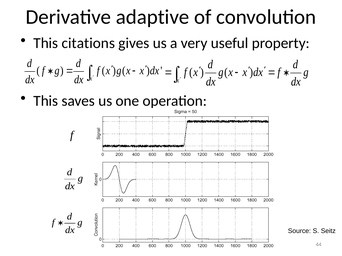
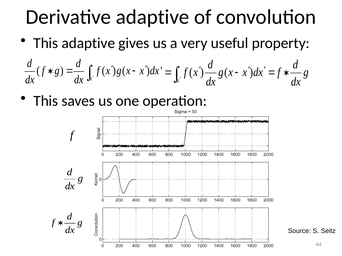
This citations: citations -> adaptive (88, 43)
